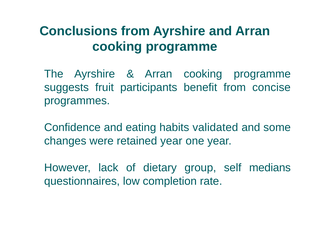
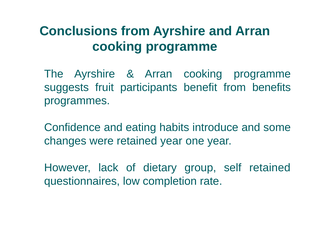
concise: concise -> benefits (272, 87)
validated: validated -> introduce (215, 128)
self medians: medians -> retained (270, 168)
